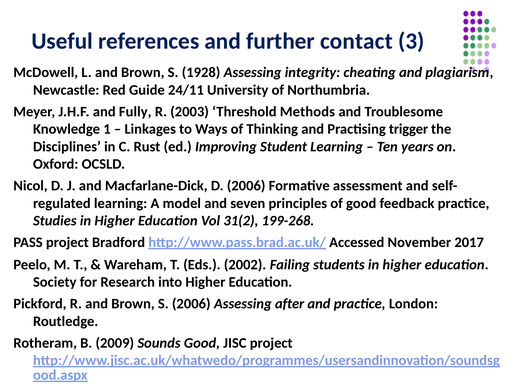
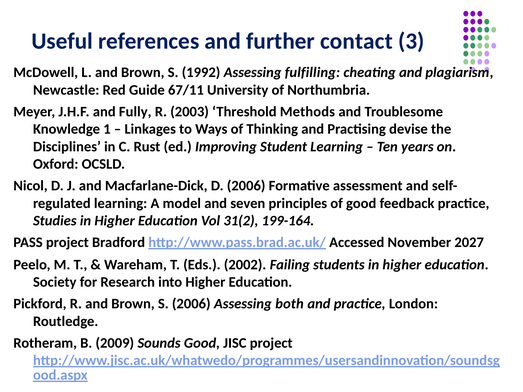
1928: 1928 -> 1992 (201, 73)
integrity: integrity -> fulfilling (312, 73)
24/11: 24/11 -> 67/11 (186, 90)
trigger: trigger -> devise (408, 129)
199-268: 199-268 -> 199-164 (288, 221)
2017: 2017 -> 2027 (469, 243)
after: after -> both (290, 304)
